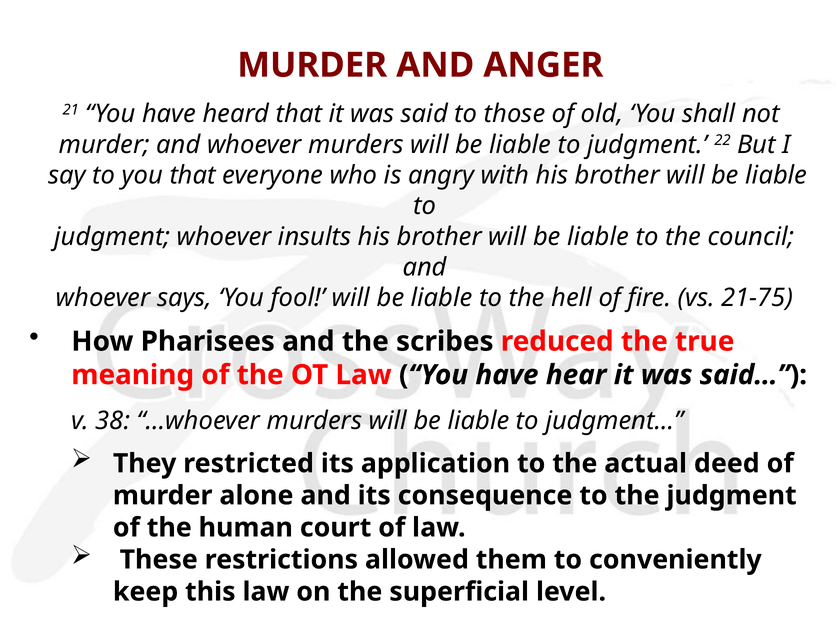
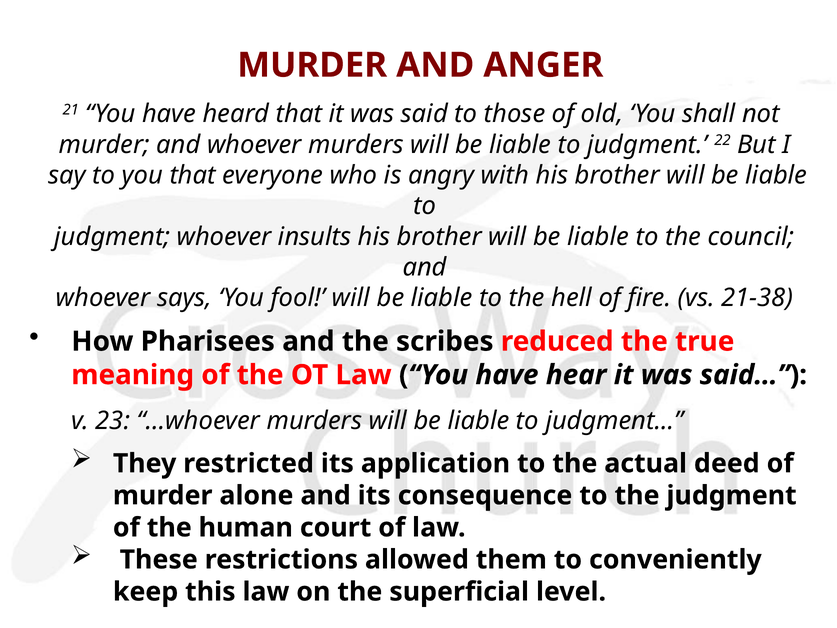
21-75: 21-75 -> 21-38 (757, 298)
38: 38 -> 23 (113, 421)
